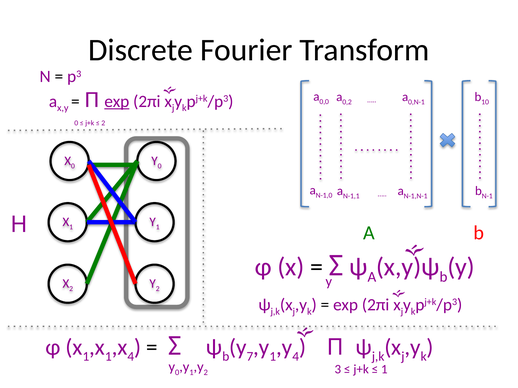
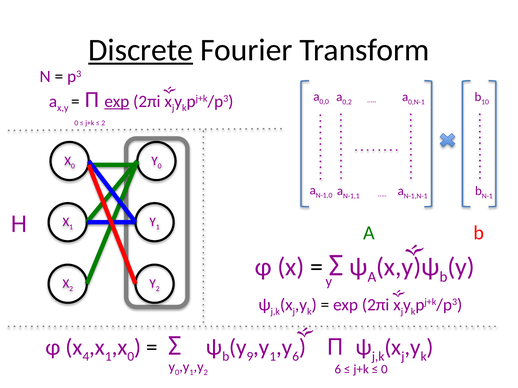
Discrete underline: none -> present (141, 50)
φ x 1: 1 -> 4 (86, 357)
4: 4 -> 0 (131, 357)
7: 7 -> 9 (250, 357)
4: 4 -> 6 (296, 357)
2 3: 3 -> 6 (338, 370)
1: 1 -> 0 (384, 370)
